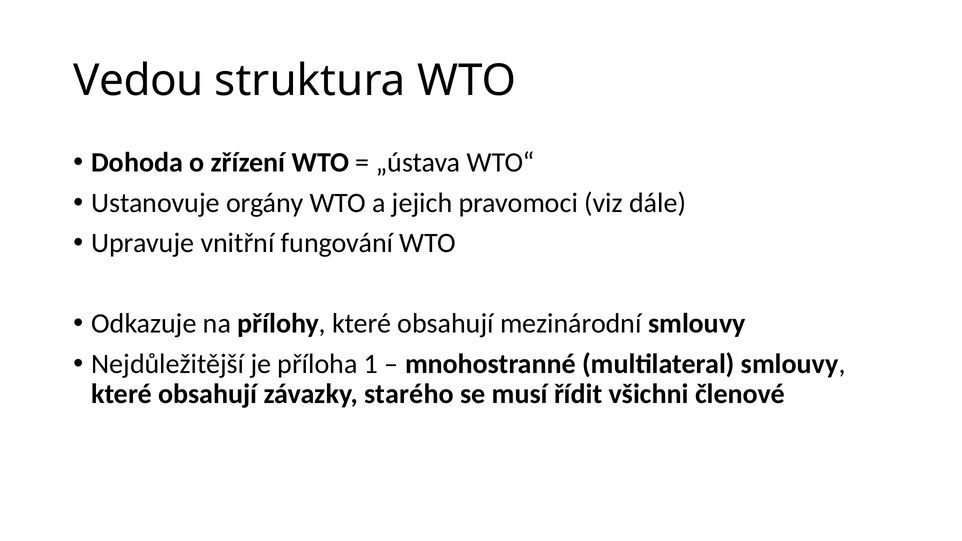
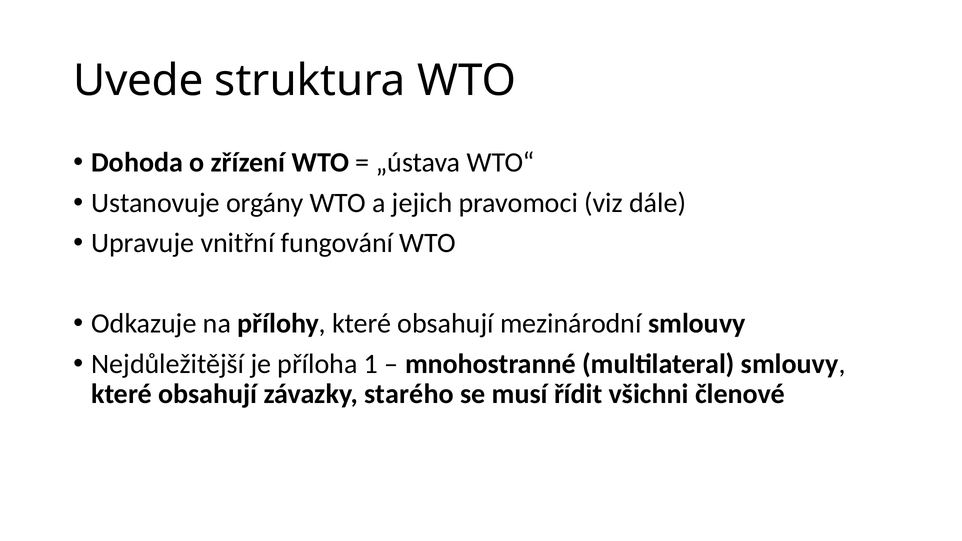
Vedou: Vedou -> Uvede (138, 81)
